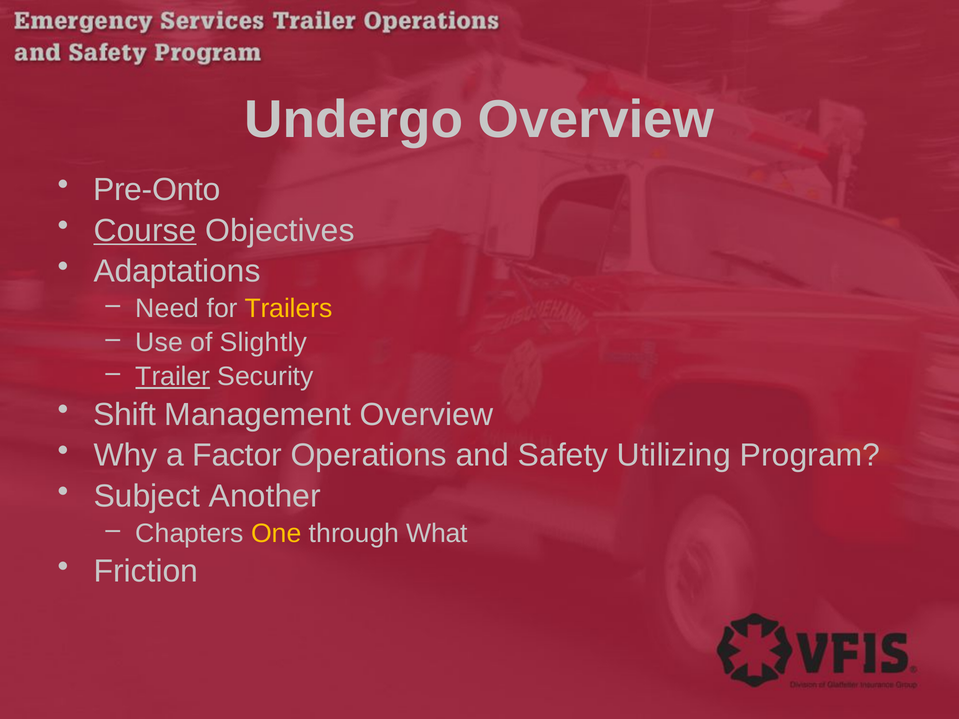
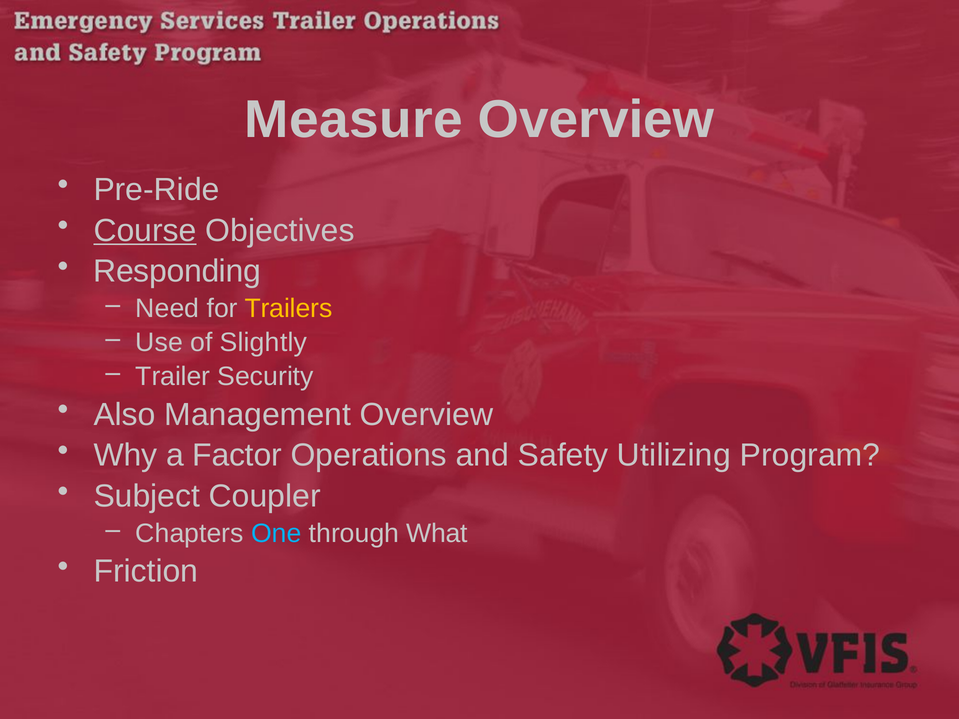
Undergo: Undergo -> Measure (354, 120)
Pre-Onto: Pre-Onto -> Pre-Ride (157, 190)
Adaptations: Adaptations -> Responding (177, 271)
Trailer underline: present -> none (173, 377)
Shift: Shift -> Also (125, 415)
Another: Another -> Coupler (265, 496)
One colour: yellow -> light blue (276, 533)
